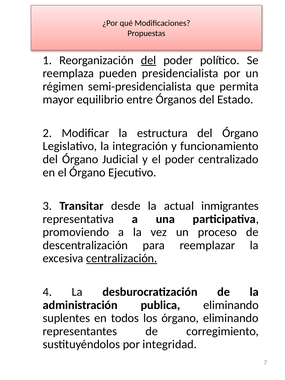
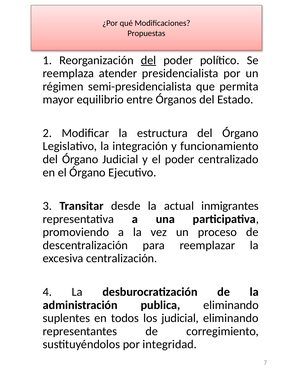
pueden: pueden -> atender (118, 73)
centralización underline: present -> none (122, 258)
los órgano: órgano -> judicial (180, 318)
